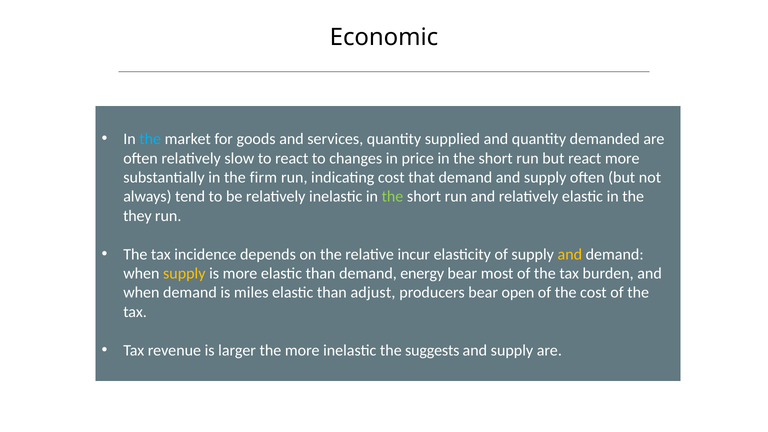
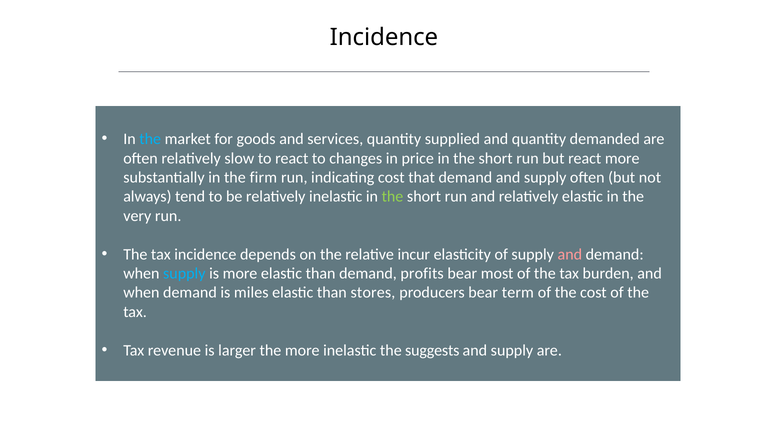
Economic: Economic -> Incidence (384, 37)
they: they -> very (137, 216)
and colour: yellow -> pink (570, 254)
supply colour: yellow -> light blue (184, 273)
energy: energy -> profits (422, 273)
adjust: adjust -> stores (373, 293)
open: open -> term (518, 293)
